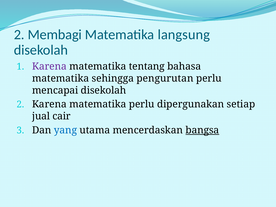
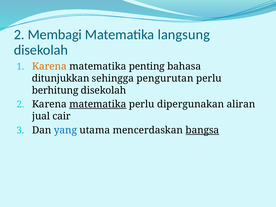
Karena colour: purple -> orange (49, 66)
tentang: tentang -> penting (147, 66)
matematika: matematika -> ditunjukkan (61, 78)
mencapai: mencapai -> berhitung (55, 90)
matematika underline: none -> present (98, 104)
setiap: setiap -> aliran (241, 104)
